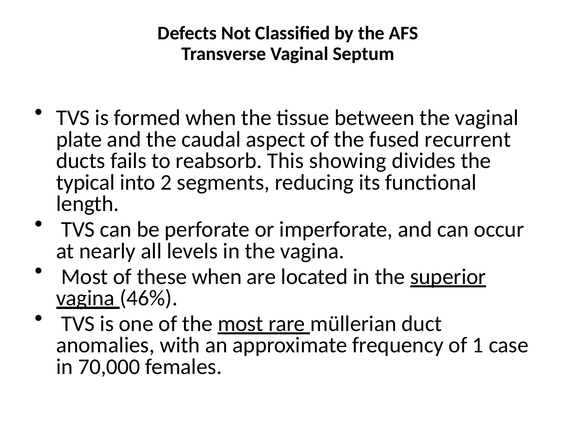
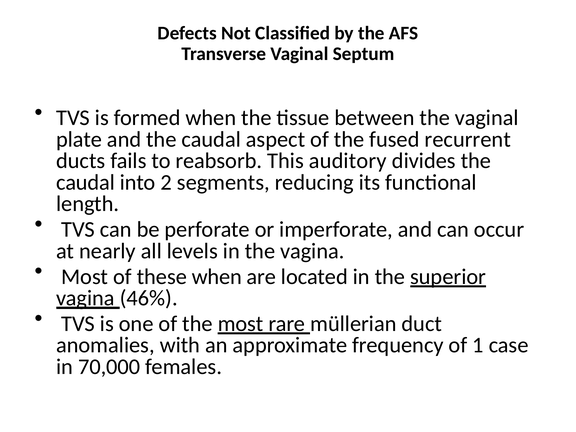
showing: showing -> auditory (348, 161)
typical: typical -> caudal (86, 182)
